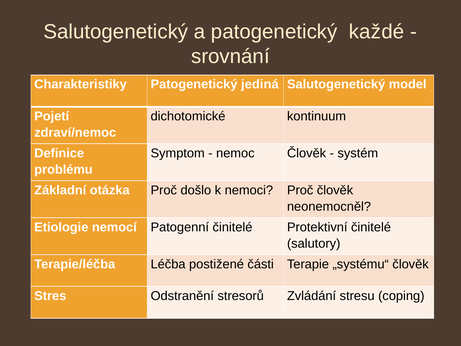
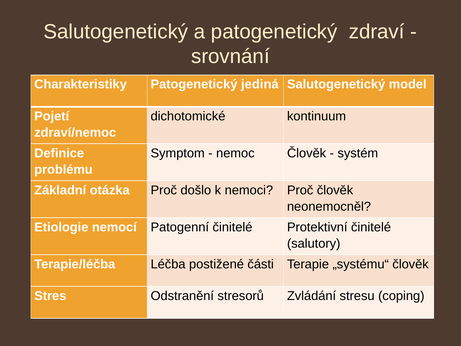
každé: každé -> zdraví (377, 32)
